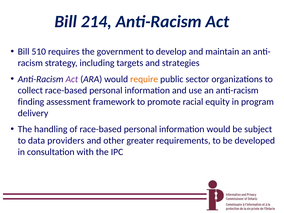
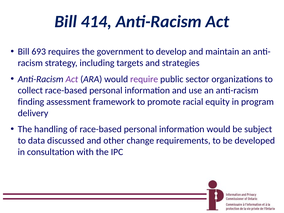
214: 214 -> 414 (96, 22)
510: 510 -> 693 (39, 52)
require colour: orange -> purple (144, 79)
providers: providers -> discussed (66, 141)
greater: greater -> change (140, 141)
